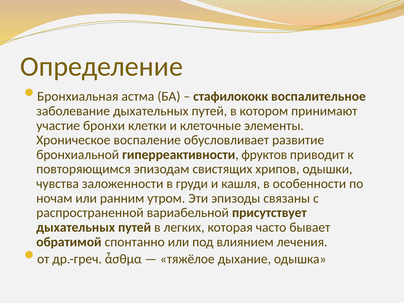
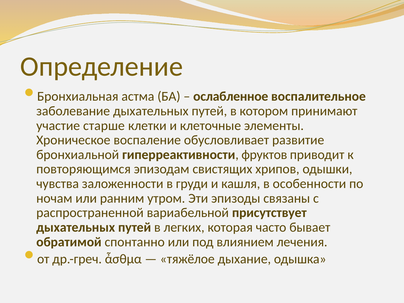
стафилококк: стафилококк -> ослабленное (231, 97)
бронхи: бронхи -> старше (104, 126)
